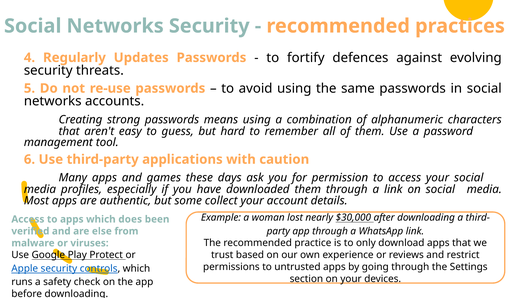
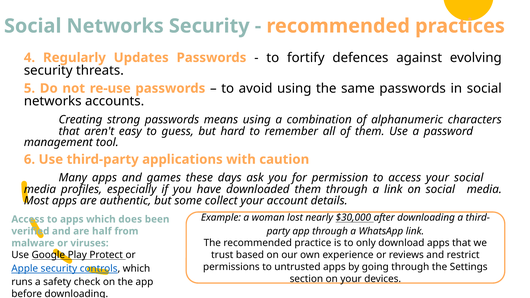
else: else -> half (102, 231)
